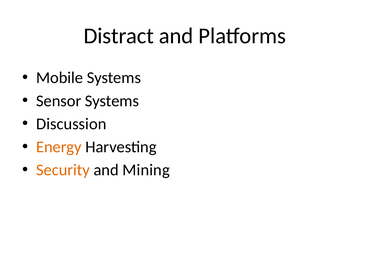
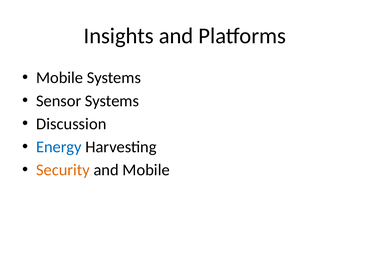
Distract: Distract -> Insights (119, 36)
Energy colour: orange -> blue (59, 147)
and Mining: Mining -> Mobile (146, 170)
